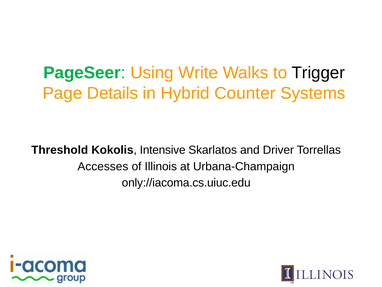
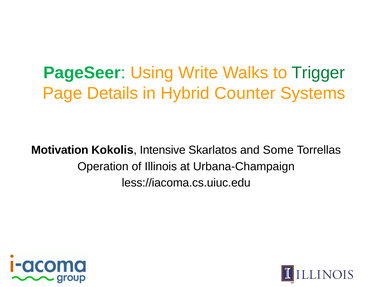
Trigger colour: black -> green (318, 73)
Threshold: Threshold -> Motivation (60, 150)
Driver: Driver -> Some (278, 150)
Accesses: Accesses -> Operation (103, 166)
only://iacoma.cs.uiuc.edu: only://iacoma.cs.uiuc.edu -> less://iacoma.cs.uiuc.edu (186, 182)
